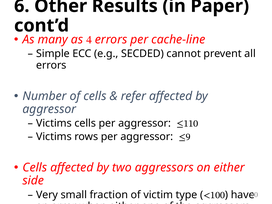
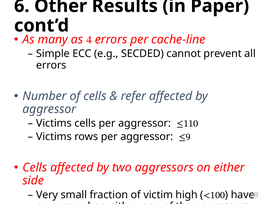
type: type -> high (187, 195)
